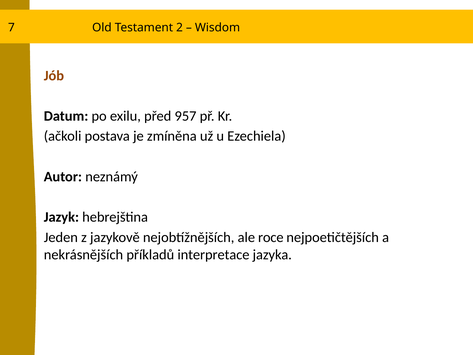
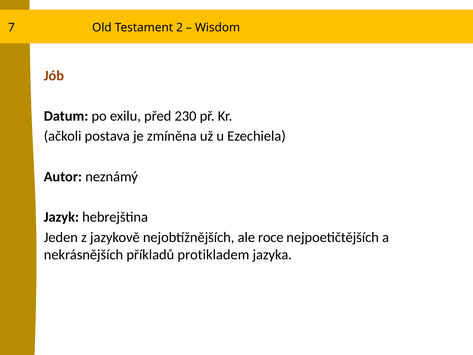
957: 957 -> 230 (186, 116)
interpretace: interpretace -> protikladem (213, 254)
